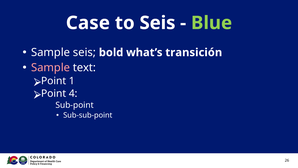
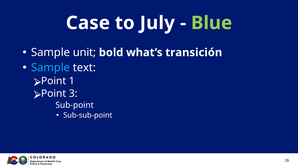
to Seis: Seis -> July (157, 23)
Sample seis: seis -> unit (84, 52)
Sample colour: pink -> light blue (51, 68)
4: 4 -> 3 (73, 93)
